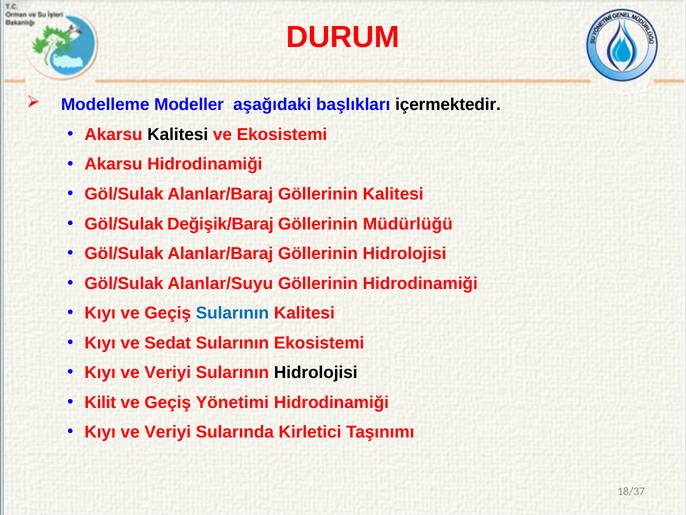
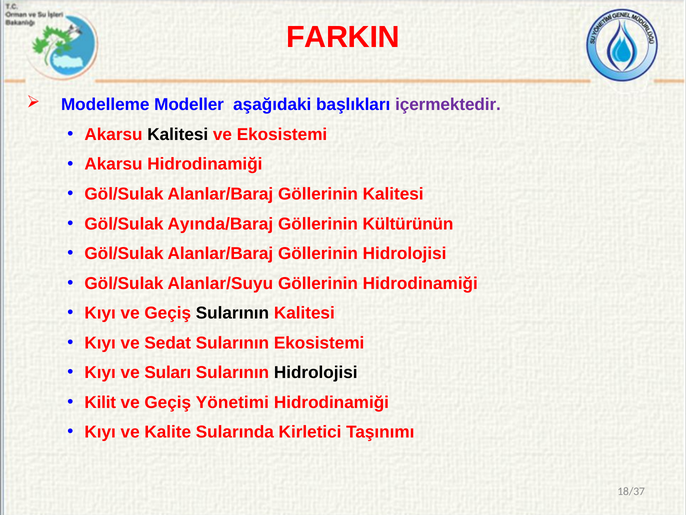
DURUM: DURUM -> FARKIN (343, 37)
içermektedir colour: black -> purple (448, 105)
Değişik/Baraj: Değişik/Baraj -> Ayında/Baraj (220, 224)
Müdürlüğü: Müdürlüğü -> Kültürünün (408, 224)
Sularının colour: blue -> black (232, 313)
Veriyi: Veriyi -> Suları (168, 372)
Veriyi: Veriyi -> Kalite (168, 432)
